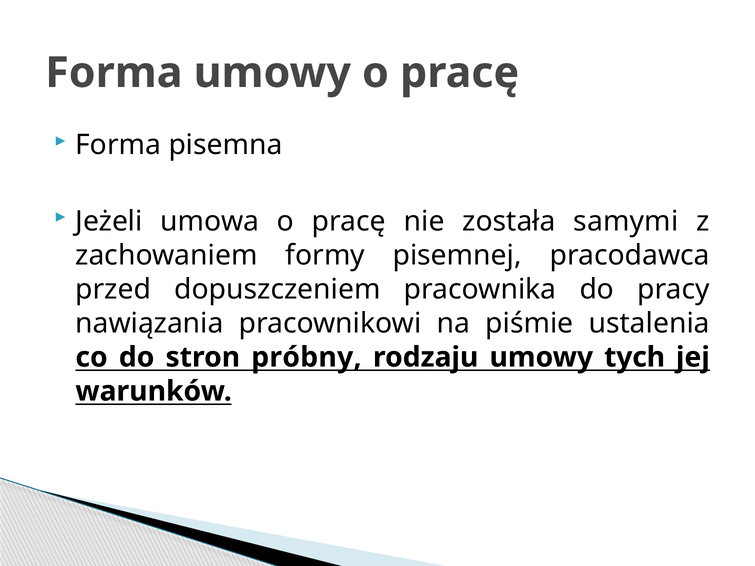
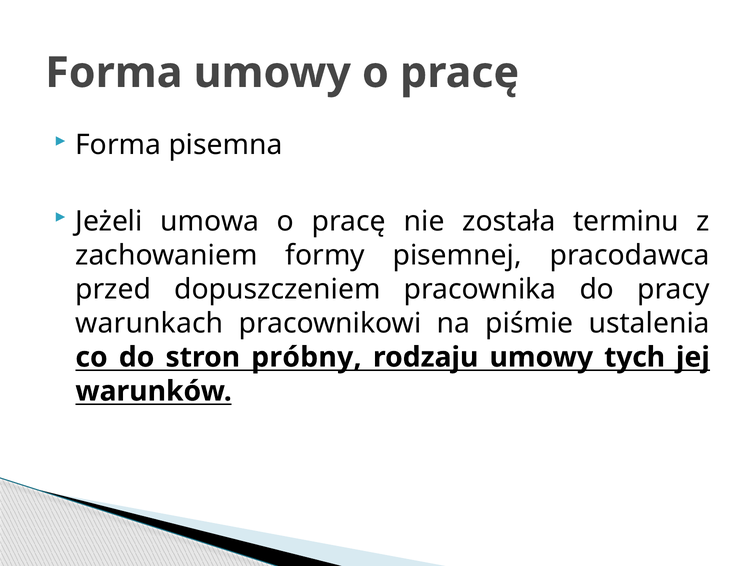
samymi: samymi -> terminu (626, 221)
nawiązania: nawiązania -> warunkach (149, 323)
